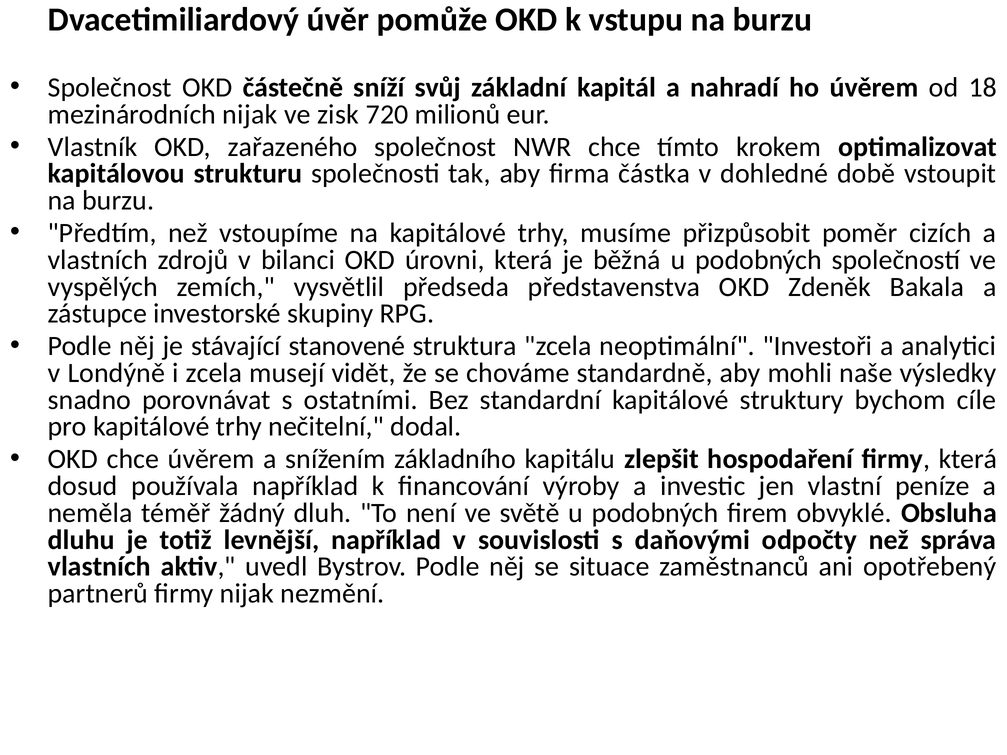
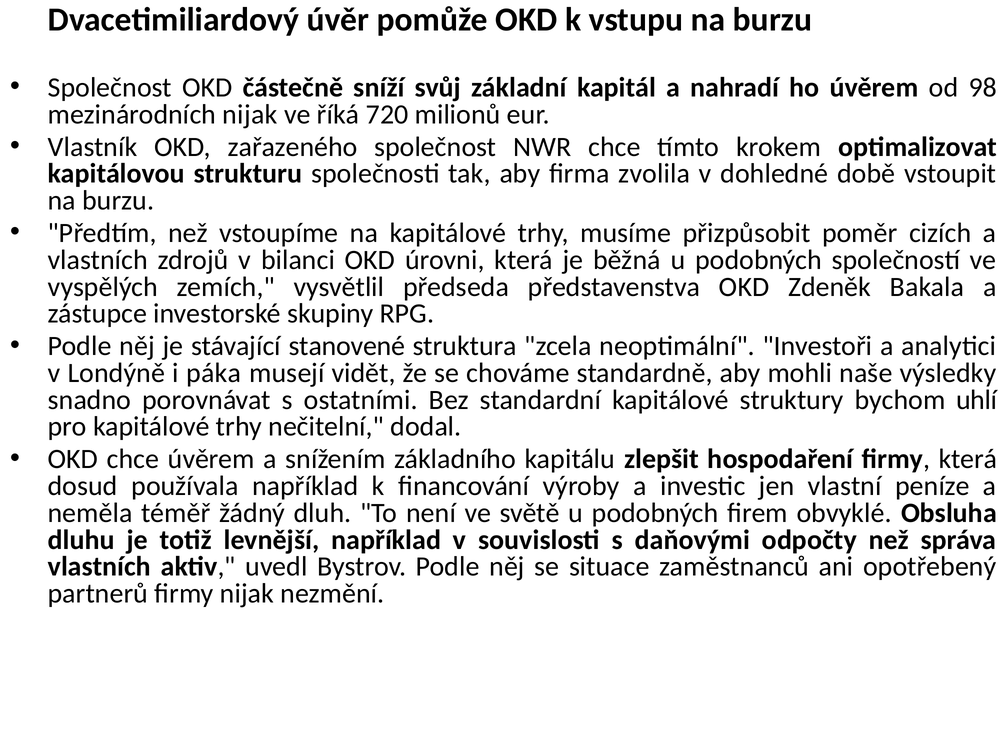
18: 18 -> 98 (983, 88)
zisk: zisk -> říká (338, 114)
částka: částka -> zvolila (654, 174)
i zcela: zcela -> páka (214, 373)
cíle: cíle -> uhlí (977, 400)
